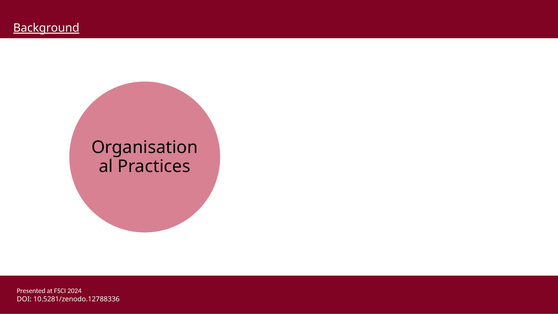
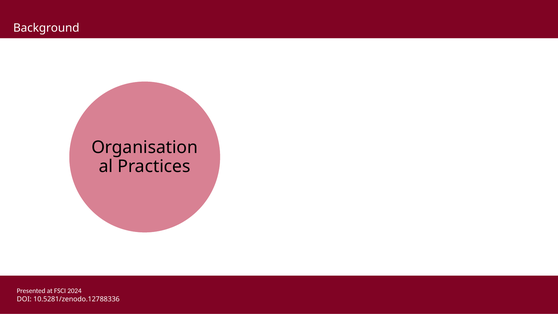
Background underline: present -> none (46, 28)
